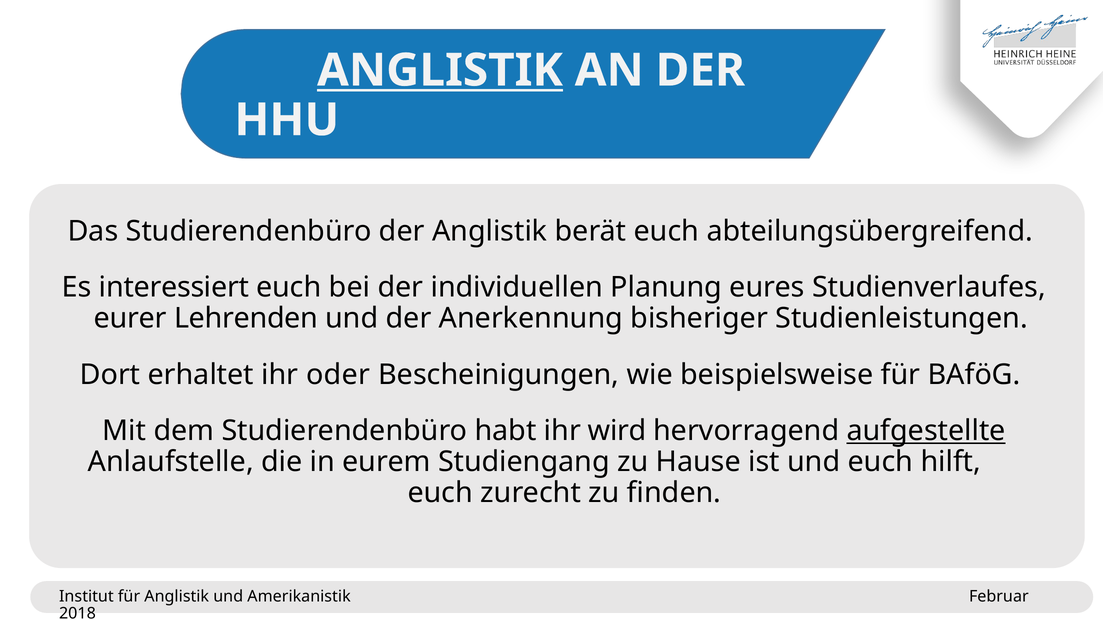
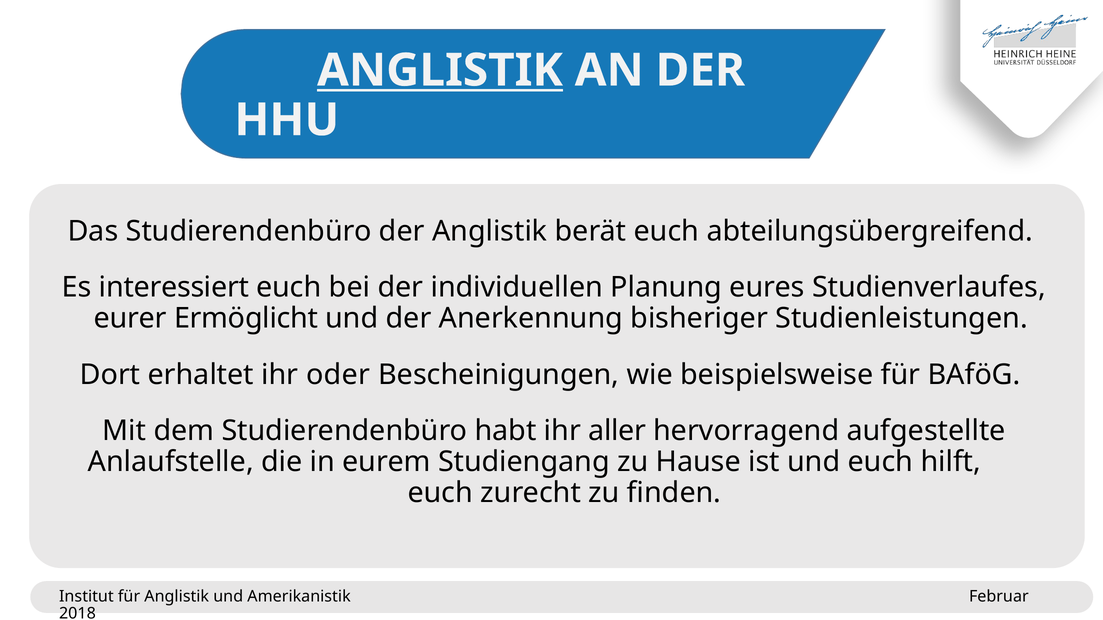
Lehrenden: Lehrenden -> Ermöglicht (246, 319)
wird: wird -> aller (617, 431)
aufgestellte underline: present -> none (926, 431)
